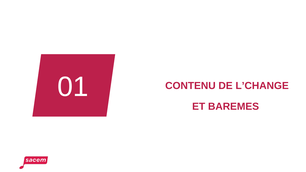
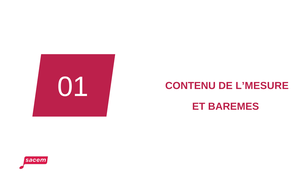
L’CHANGE: L’CHANGE -> L’MESURE (262, 86)
